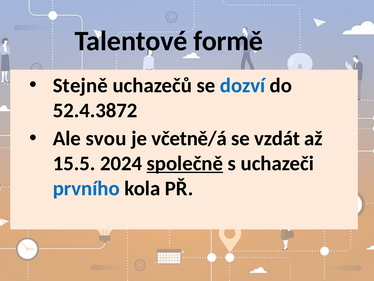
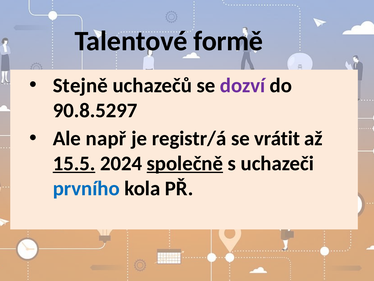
dozví colour: blue -> purple (243, 85)
52.4.3872: 52.4.3872 -> 90.8.5297 (95, 110)
svou: svou -> např (106, 138)
včetně/á: včetně/á -> registr/á (189, 138)
vzdát: vzdát -> vrátit (277, 138)
15.5 underline: none -> present (74, 163)
